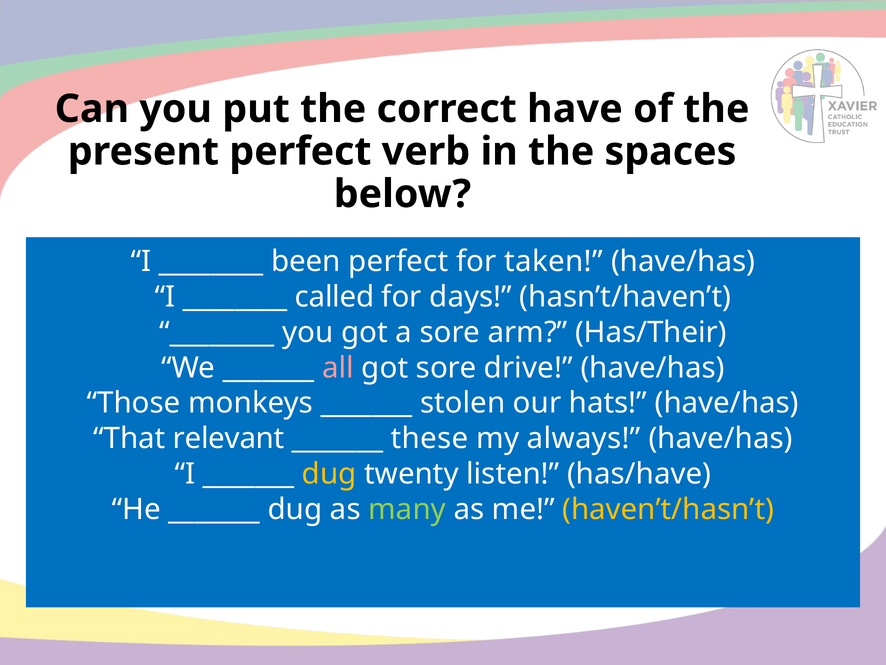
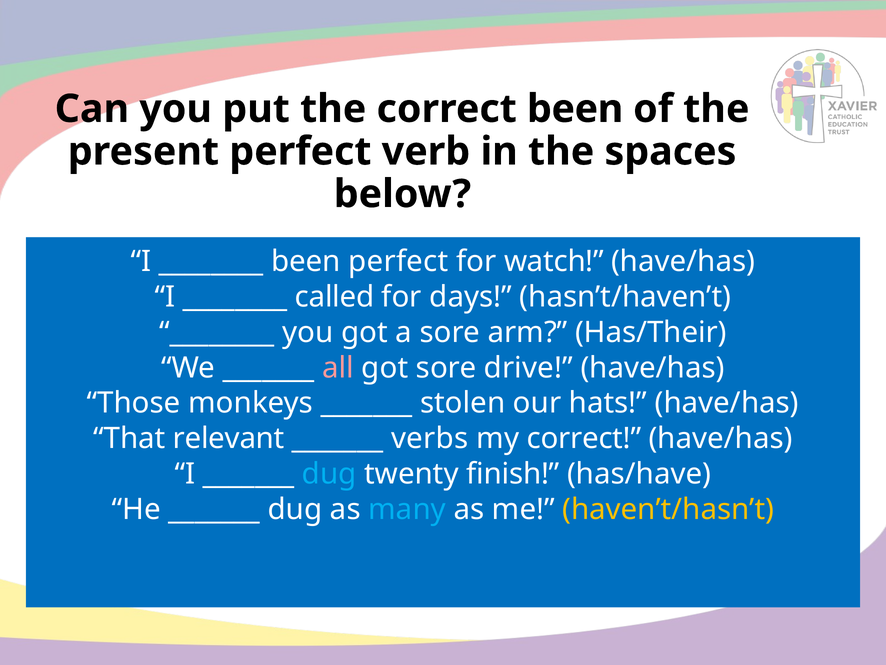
correct have: have -> been (575, 109)
taken: taken -> watch (554, 261)
these: these -> verbs (430, 438)
my always: always -> correct (584, 438)
dug colour: yellow -> light blue (329, 474)
listen: listen -> finish (513, 474)
many colour: light green -> light blue (407, 509)
